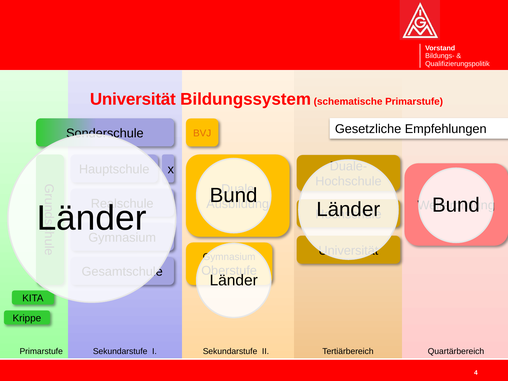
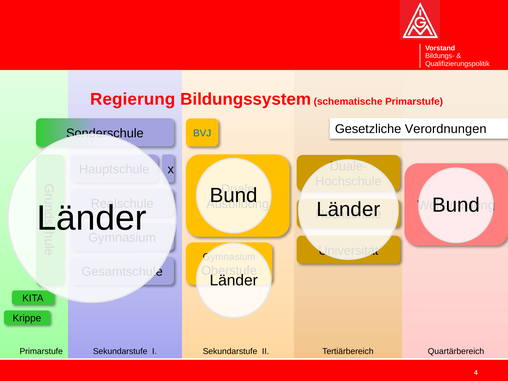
Universität: Universität -> Regierung (133, 99)
Empfehlungen: Empfehlungen -> Verordnungen (446, 129)
BVJ colour: orange -> blue (202, 133)
